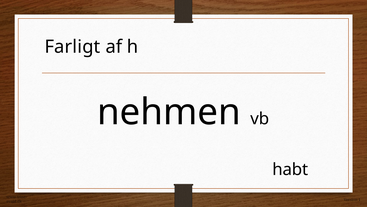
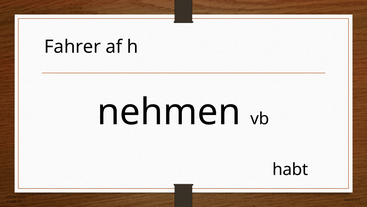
Farligt: Farligt -> Fahrer (73, 47)
